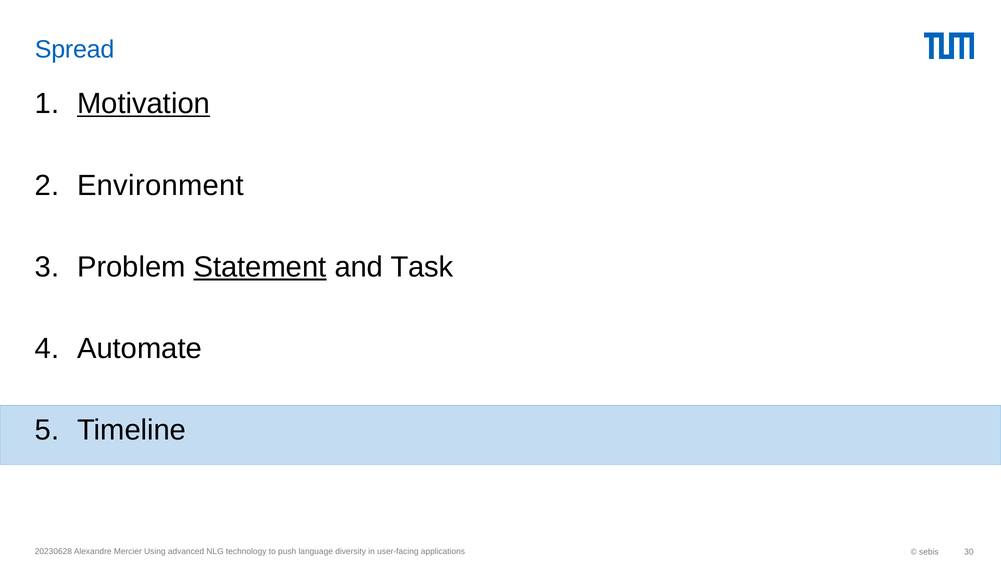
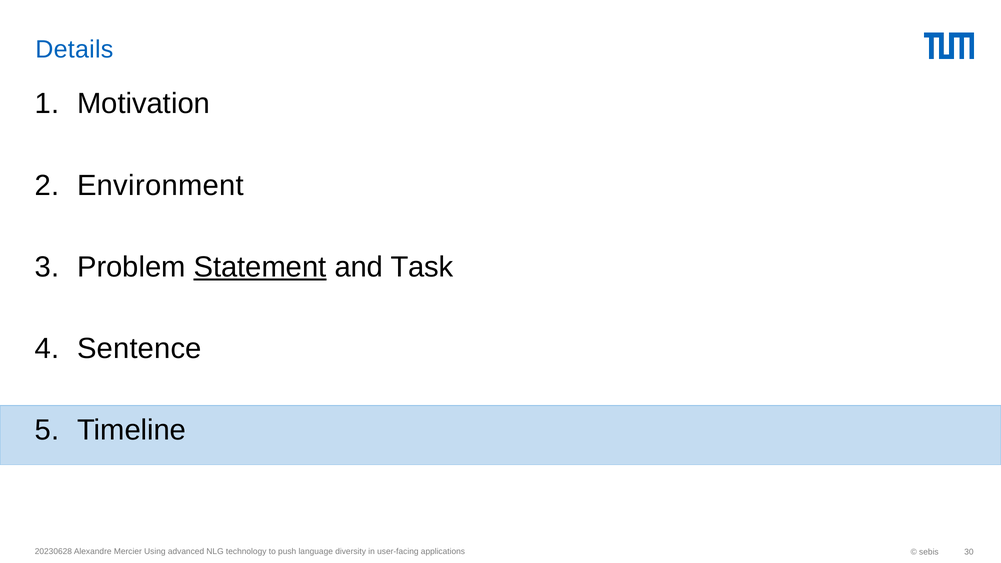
Spread: Spread -> Details (74, 50)
Motivation underline: present -> none (144, 104)
Automate: Automate -> Sentence (139, 349)
